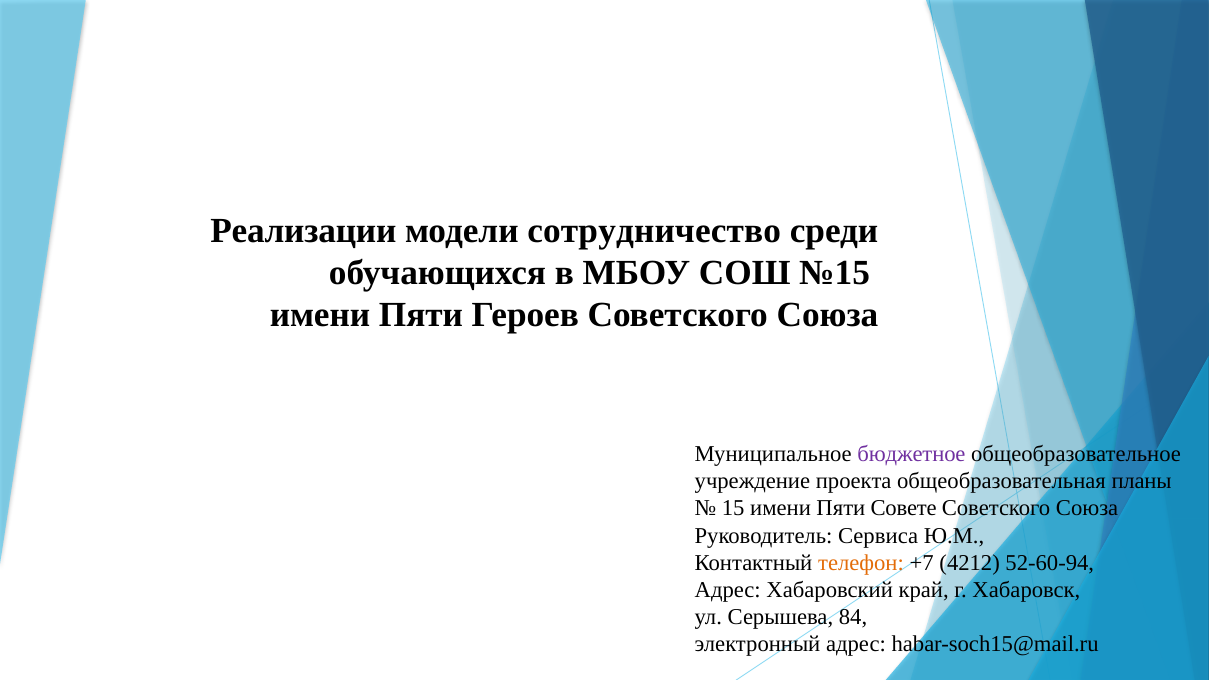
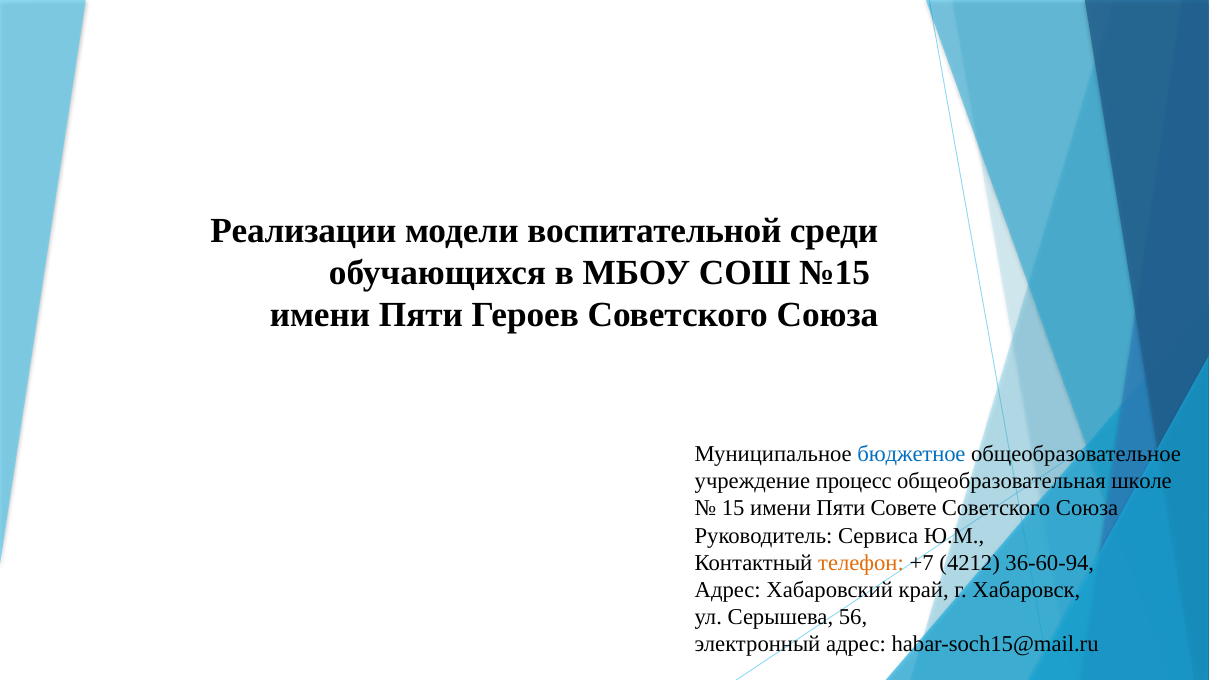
сотрудничество: сотрудничество -> воспитательной (654, 231)
бюджетное colour: purple -> blue (911, 454)
проекта: проекта -> процесс (854, 481)
планы: планы -> школе (1142, 481)
52-60-94: 52-60-94 -> 36-60-94 (1050, 563)
84: 84 -> 56 (853, 617)
